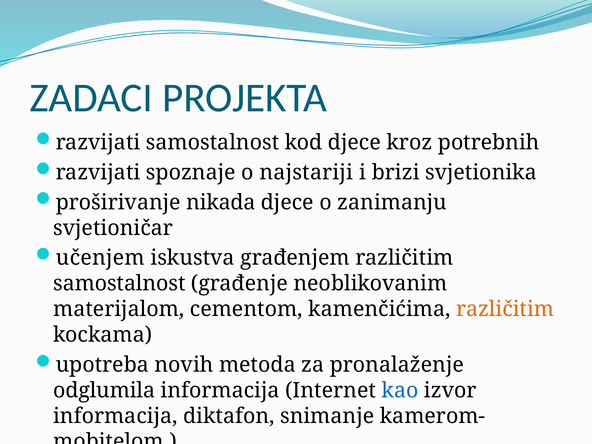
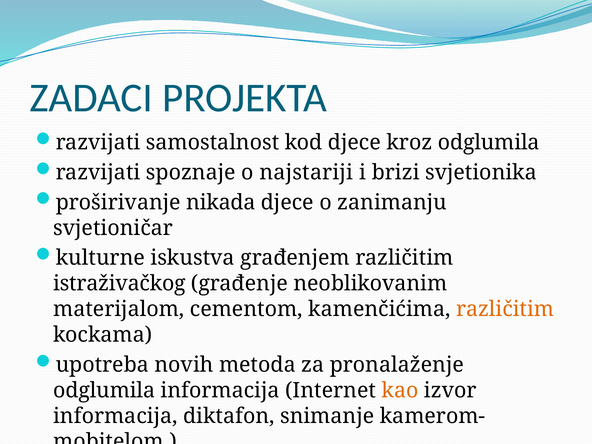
kroz potrebnih: potrebnih -> odglumila (489, 143)
učenjem: učenjem -> kulturne (100, 258)
samostalnost: samostalnost -> istraživačkog (119, 284)
kao colour: blue -> orange (400, 390)
